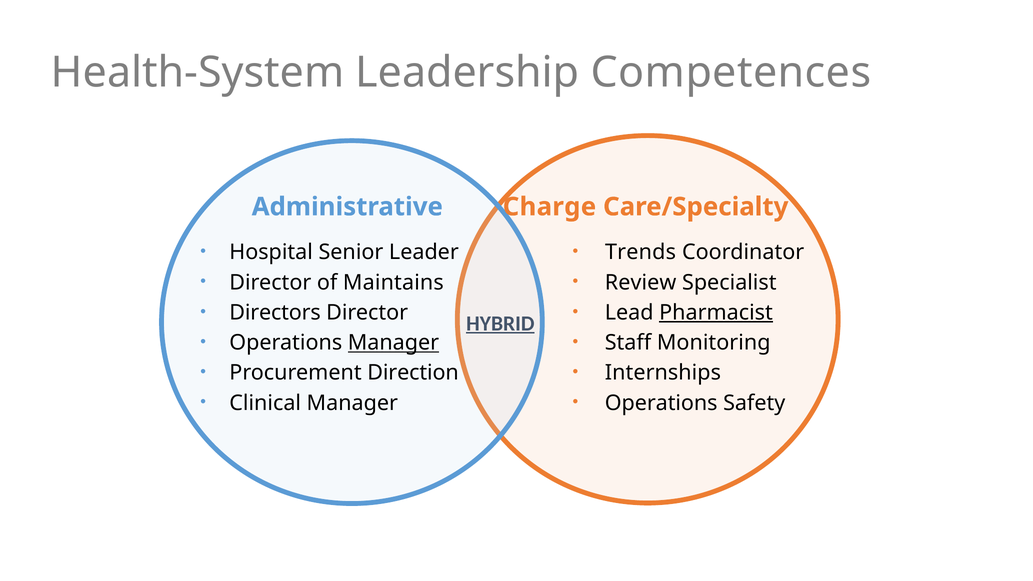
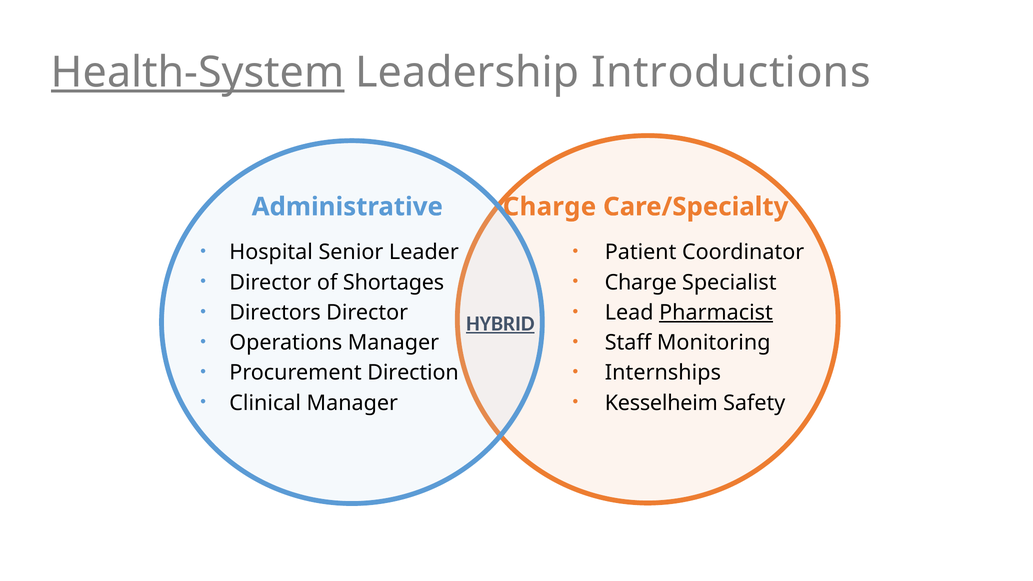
Health-System underline: none -> present (198, 72)
Competences: Competences -> Introductions (731, 72)
Trends: Trends -> Patient (641, 252)
Maintains: Maintains -> Shortages (394, 282)
Review: Review -> Charge (641, 282)
Manager underline: present -> none (393, 343)
Operations: Operations -> Kesselheim (661, 403)
